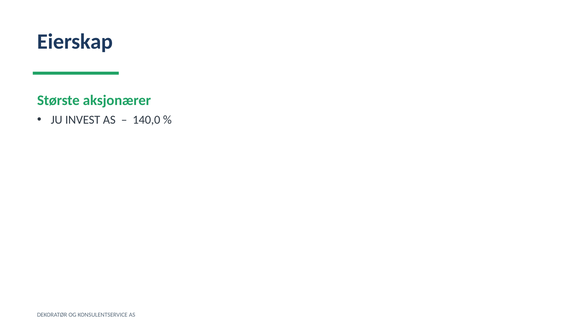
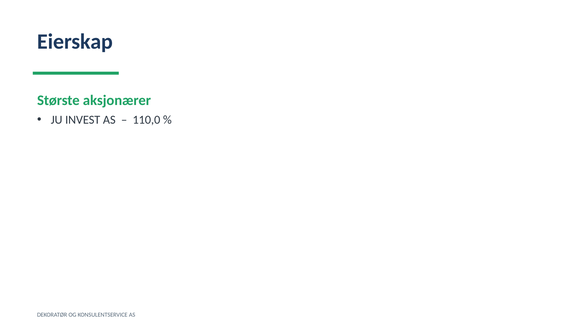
140,0: 140,0 -> 110,0 (146, 120)
